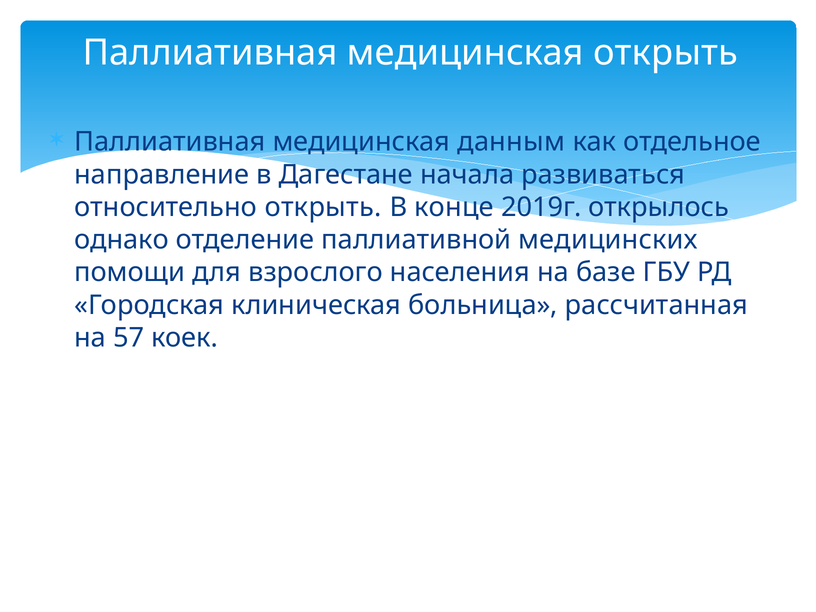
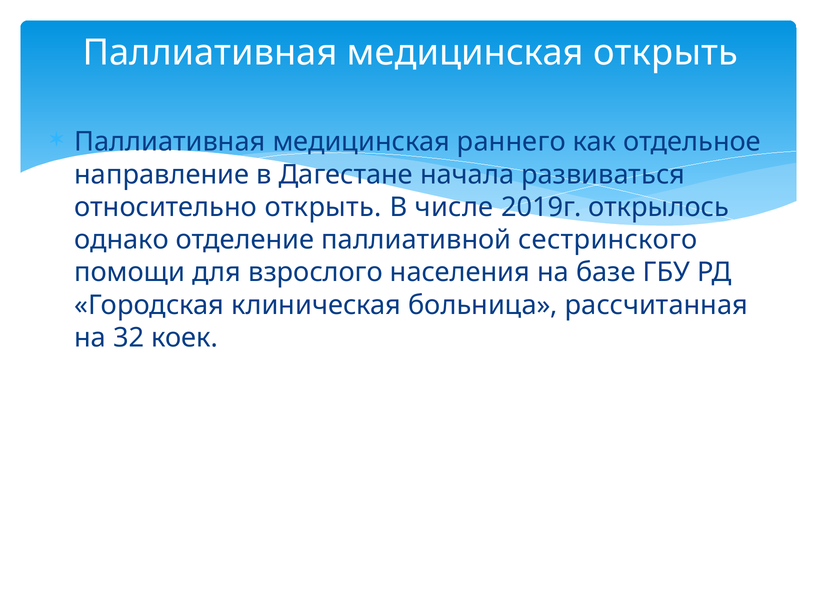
данным: данным -> раннего (511, 142)
конце: конце -> числе (454, 207)
медицинских: медицинских -> сестринского (608, 240)
57: 57 -> 32 (129, 338)
